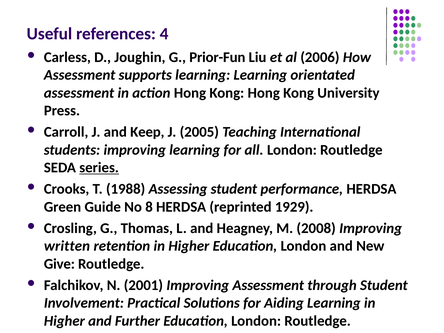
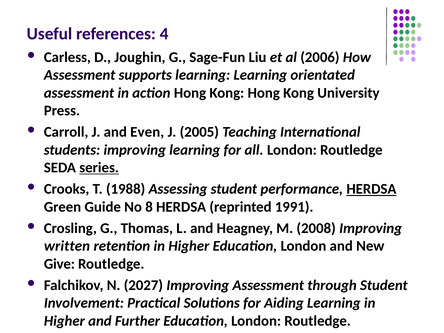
Prior-Fun: Prior-Fun -> Sage-Fun (217, 57)
Keep: Keep -> Even (147, 132)
HERDSA underline: none -> present (371, 189)
1929: 1929 -> 1991 (294, 207)
2001: 2001 -> 2027 (143, 285)
